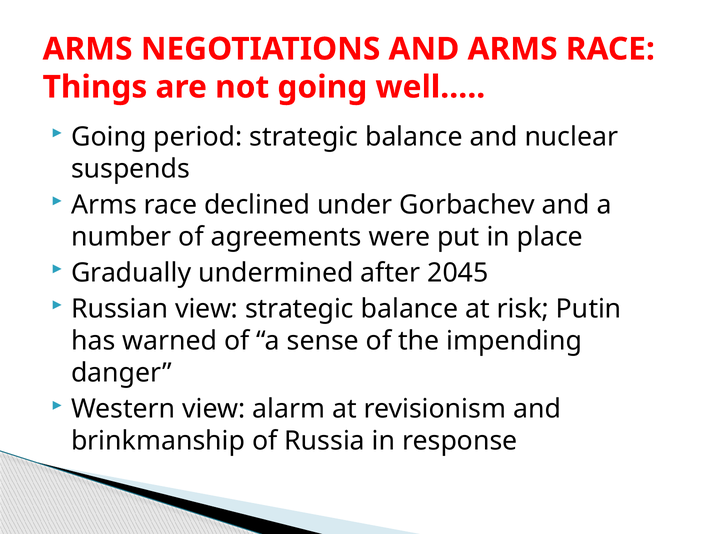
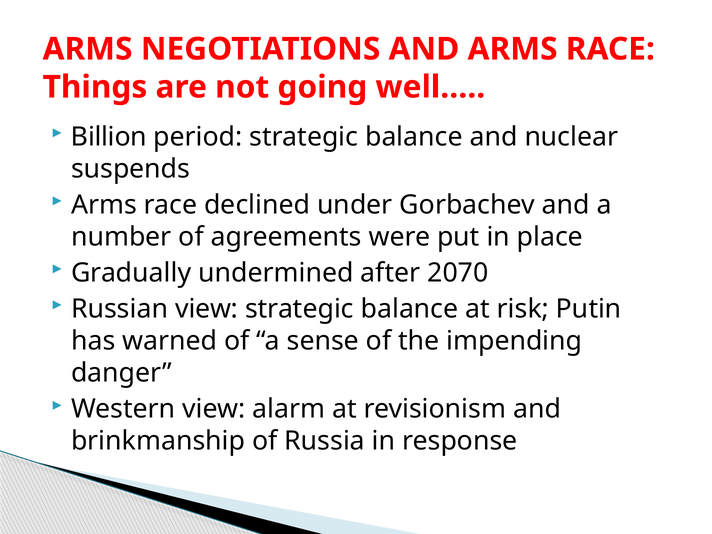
Going: Going -> Billion (109, 137)
2045: 2045 -> 2070 (458, 273)
